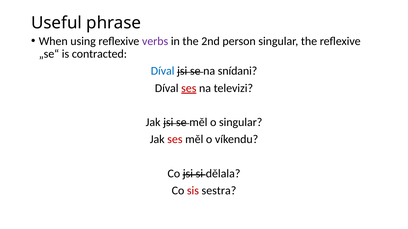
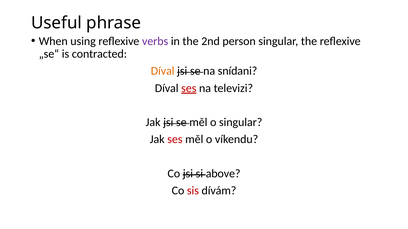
Díval colour: blue -> orange (163, 71)
dělala: dělala -> above (223, 174)
sestra: sestra -> dívám (219, 191)
